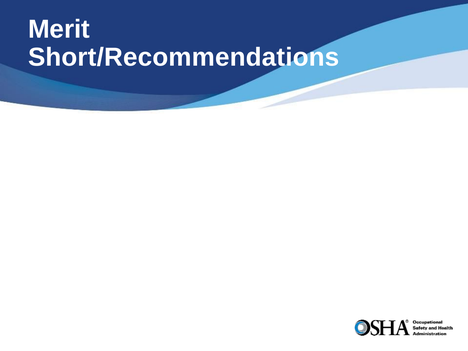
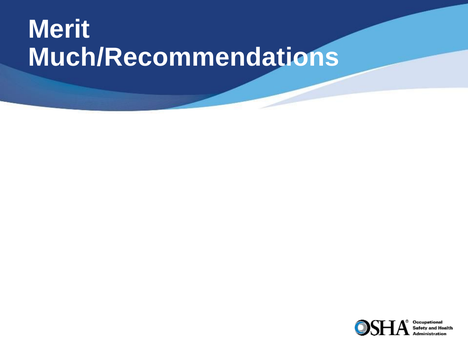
Short/Recommendations: Short/Recommendations -> Much/Recommendations (184, 57)
